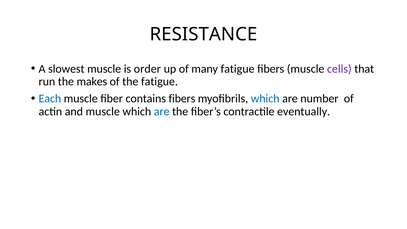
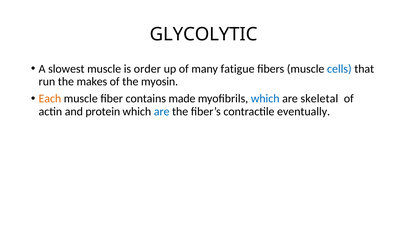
RESISTANCE: RESISTANCE -> GLYCOLYTIC (204, 34)
cells colour: purple -> blue (339, 69)
the fatigue: fatigue -> myosin (160, 82)
Each colour: blue -> orange (50, 99)
contains fibers: fibers -> made (182, 99)
number: number -> skeletal (319, 99)
and muscle: muscle -> protein (103, 112)
